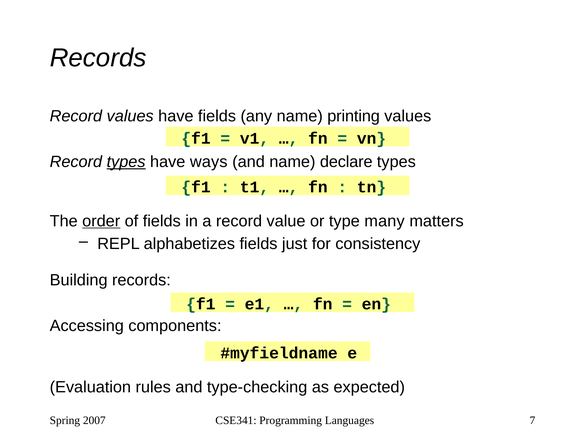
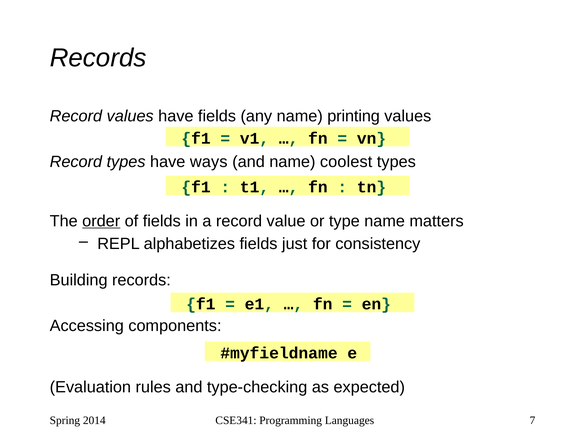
types underline: present -> none (126, 162)
declare: declare -> coolest (346, 162)
type many: many -> name (385, 221)
2007: 2007 -> 2014 (94, 420)
